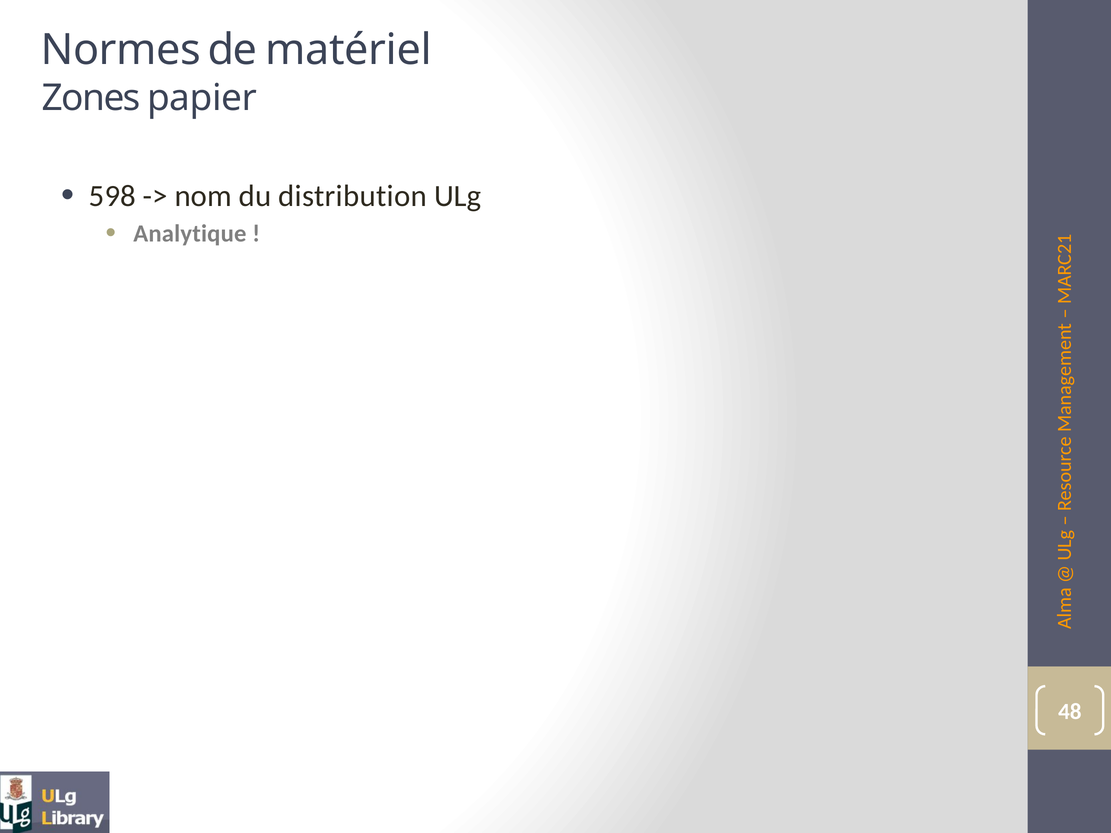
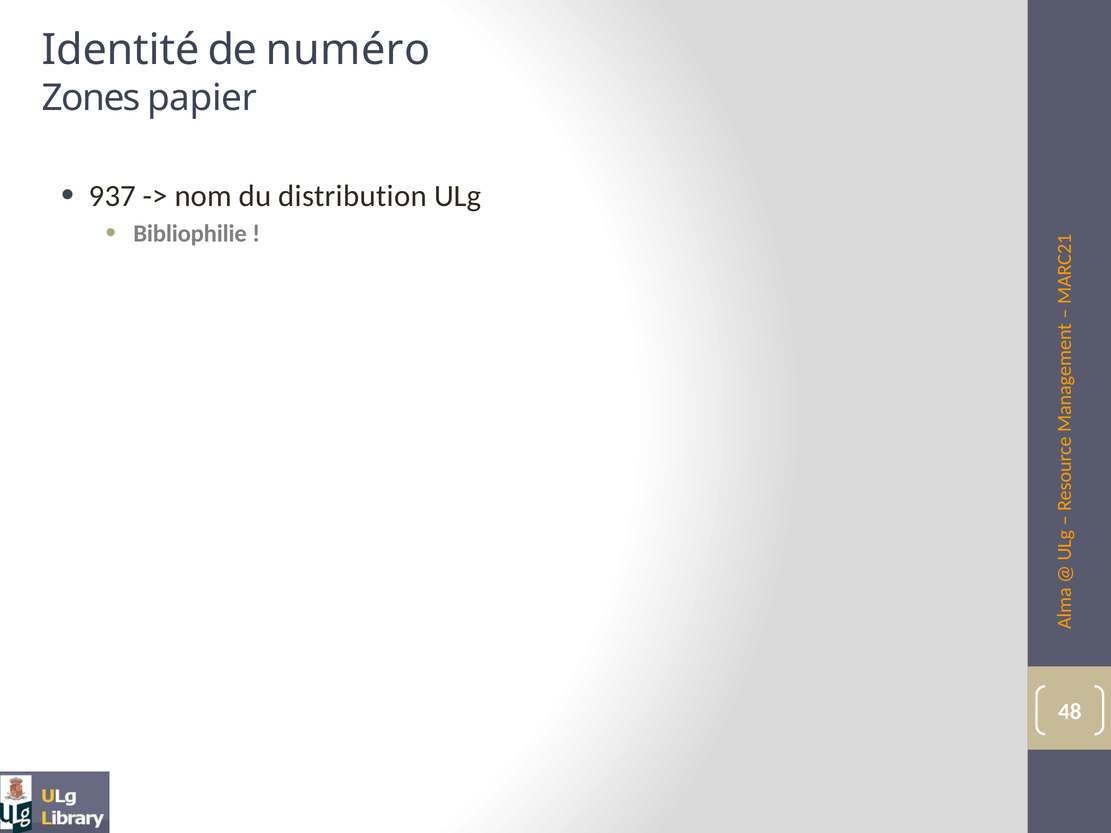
Normes: Normes -> Identité (121, 50)
matériel: matériel -> numéro (348, 50)
598: 598 -> 937 (112, 196)
Analytique: Analytique -> Bibliophilie (190, 234)
